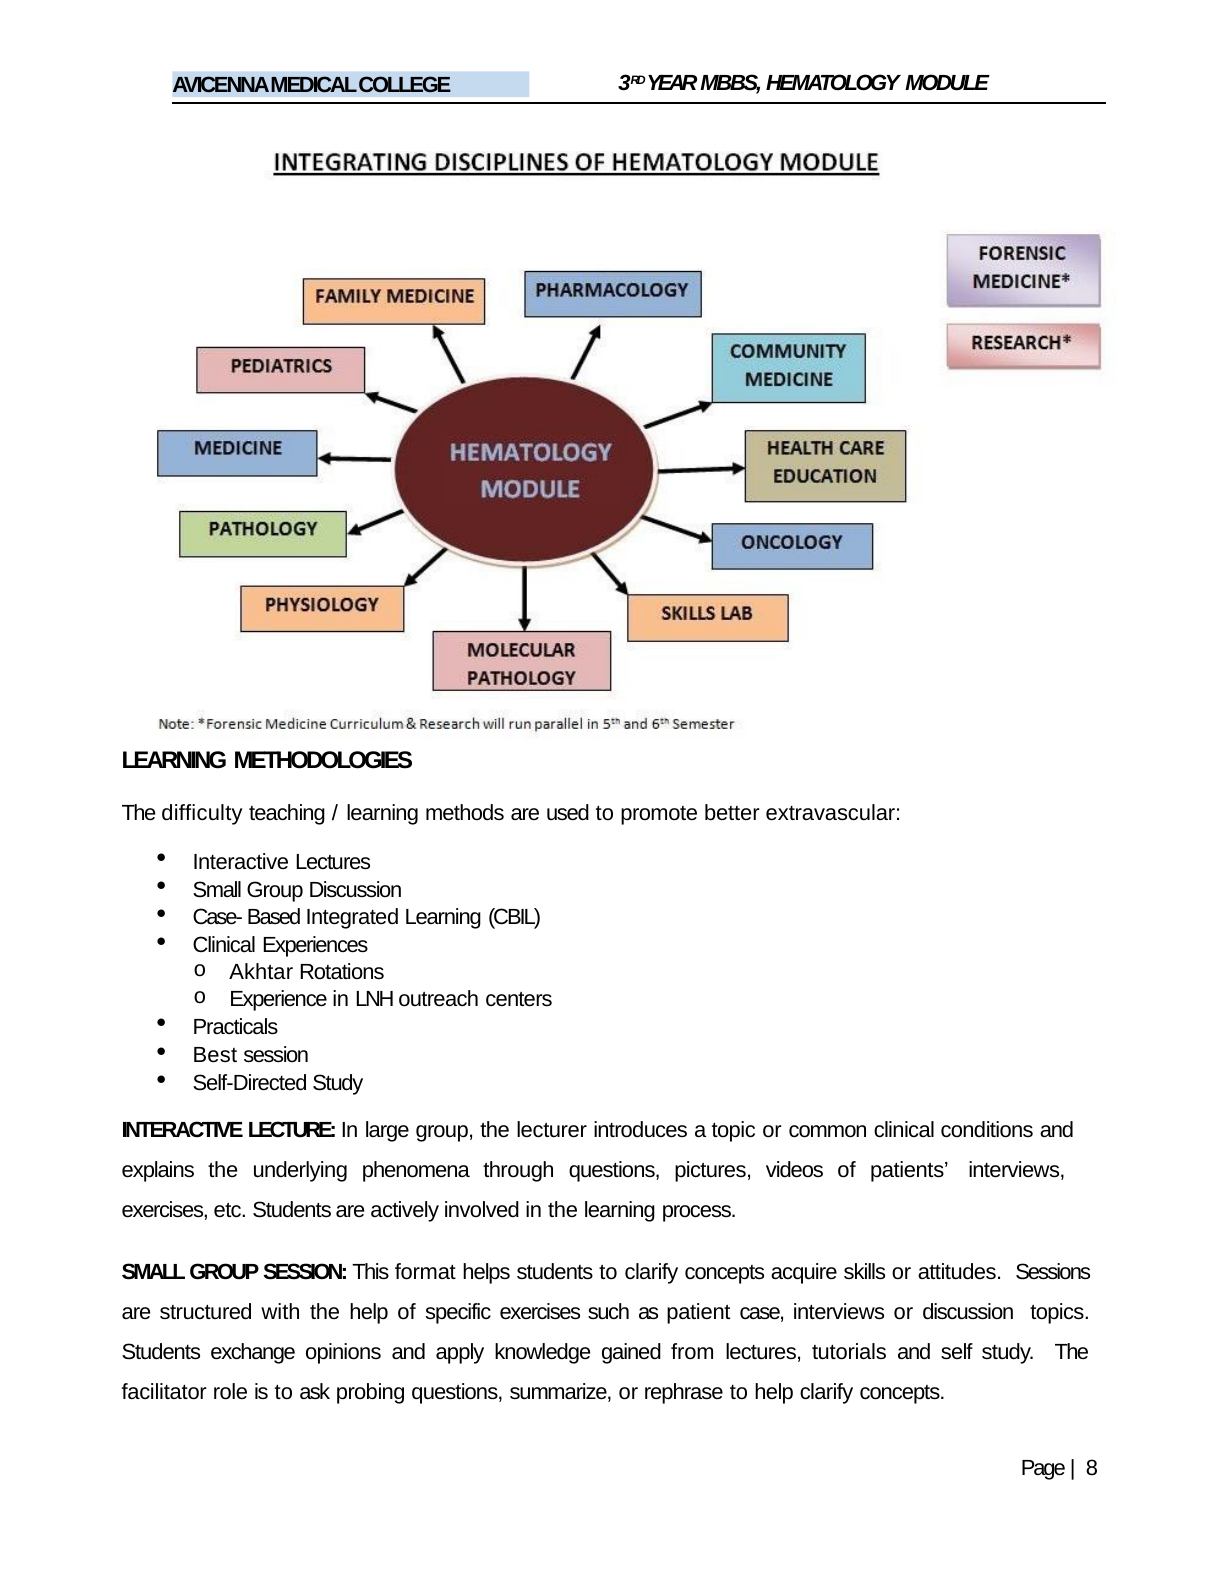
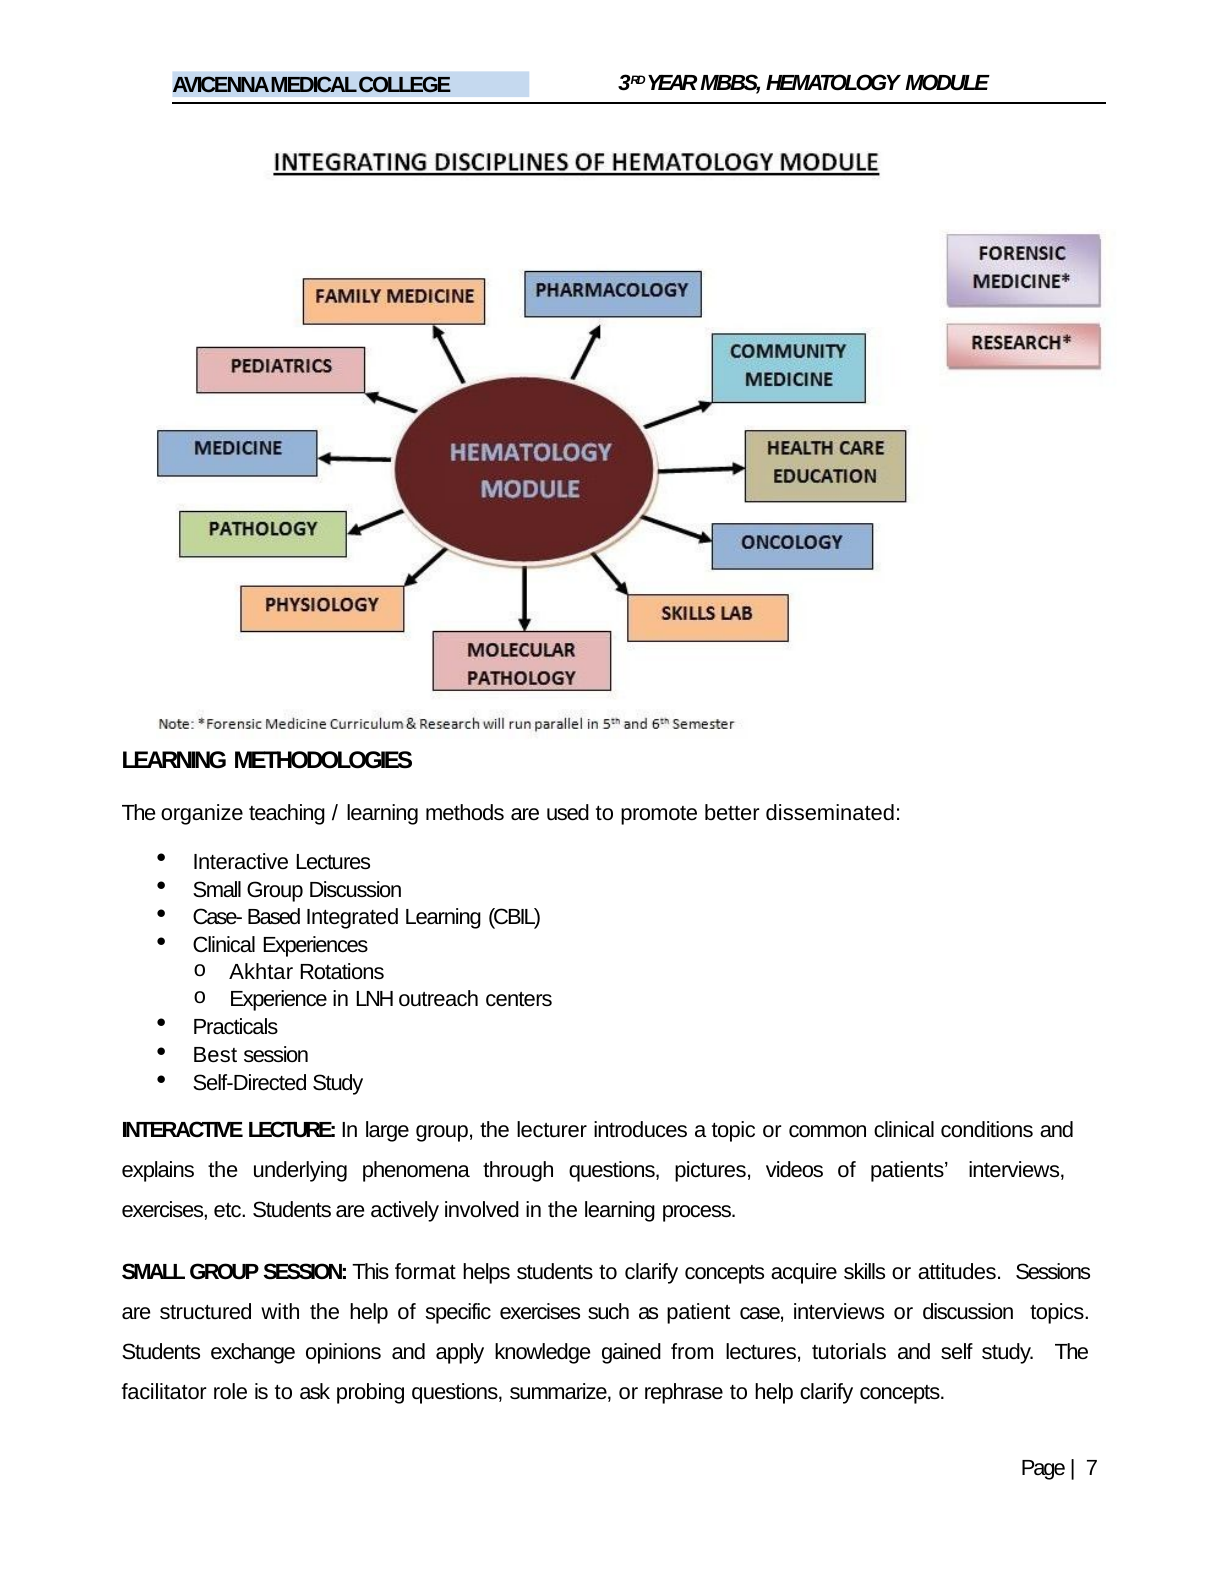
difficulty: difficulty -> organize (202, 813)
extravascular: extravascular -> disseminated (833, 813)
8: 8 -> 7 (1092, 1468)
